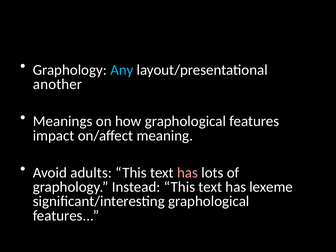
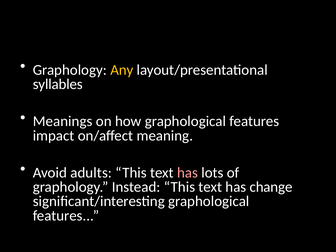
Any colour: light blue -> yellow (122, 70)
another: another -> syllables (58, 84)
lexeme: lexeme -> change (271, 187)
